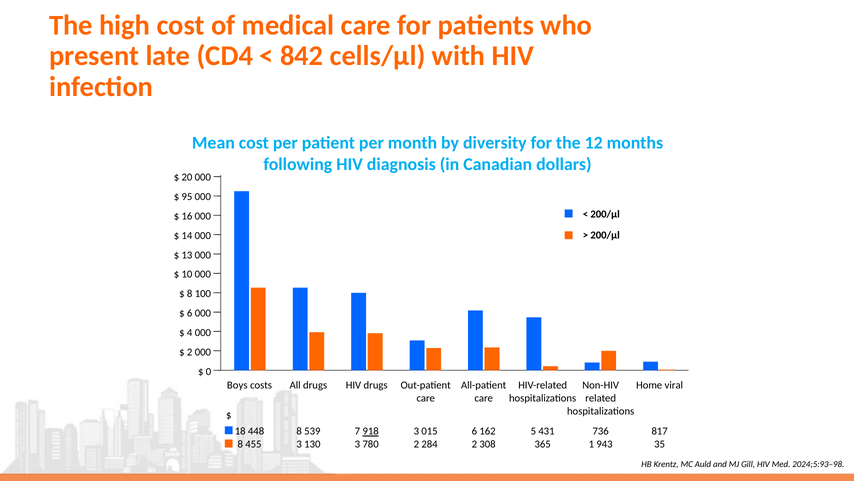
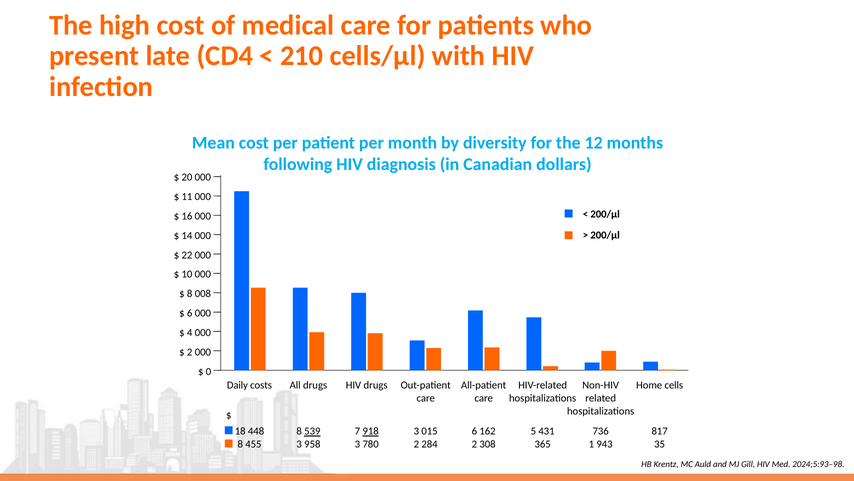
842: 842 -> 210 (302, 56)
95: 95 -> 11 (187, 196)
13: 13 -> 22 (187, 255)
100: 100 -> 008 (203, 293)
Boys: Boys -> Daily (237, 385)
viral: viral -> cells (674, 385)
539 underline: none -> present (312, 431)
130: 130 -> 958 (312, 444)
